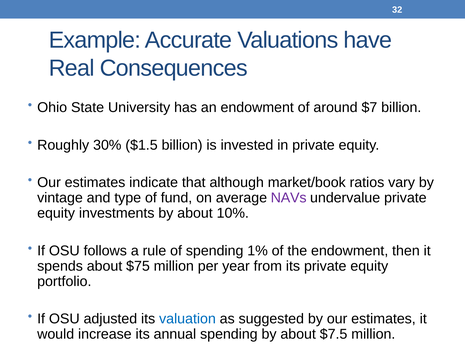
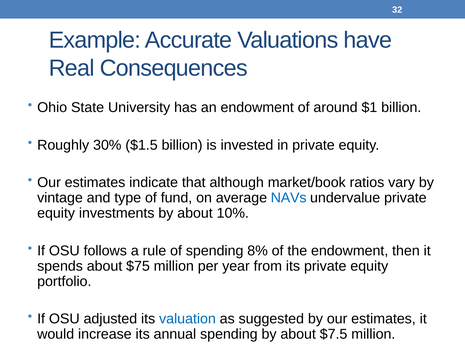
$7: $7 -> $1 (369, 107)
NAVs colour: purple -> blue (289, 198)
1%: 1% -> 8% (258, 251)
